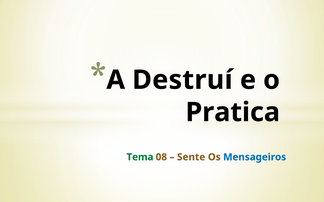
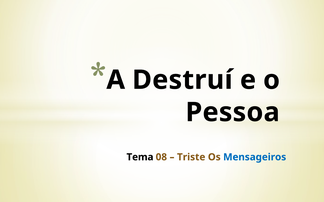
Pratica: Pratica -> Pessoa (233, 113)
Tema colour: green -> black (140, 157)
Sente: Sente -> Triste (191, 157)
